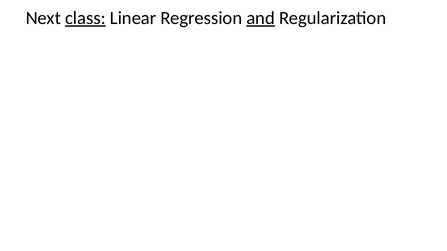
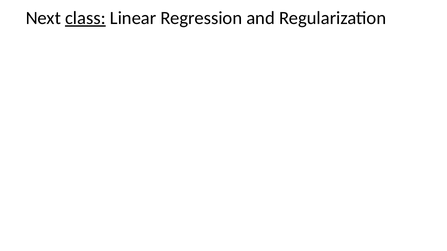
and underline: present -> none (261, 18)
